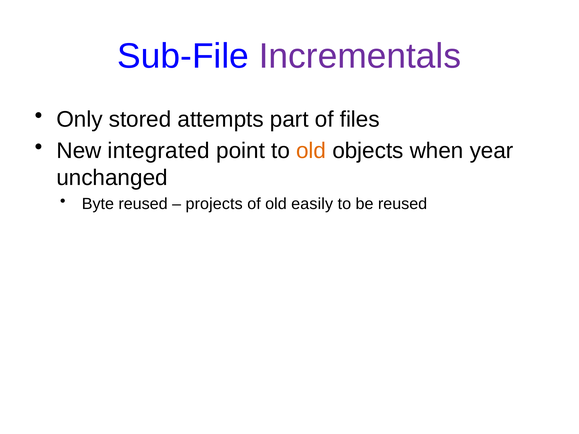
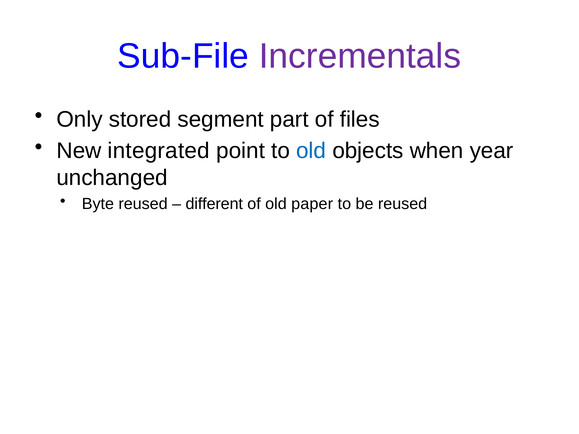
attempts: attempts -> segment (221, 119)
old colour: orange -> blue (311, 151)
projects: projects -> different (214, 204)
easily: easily -> paper (312, 204)
